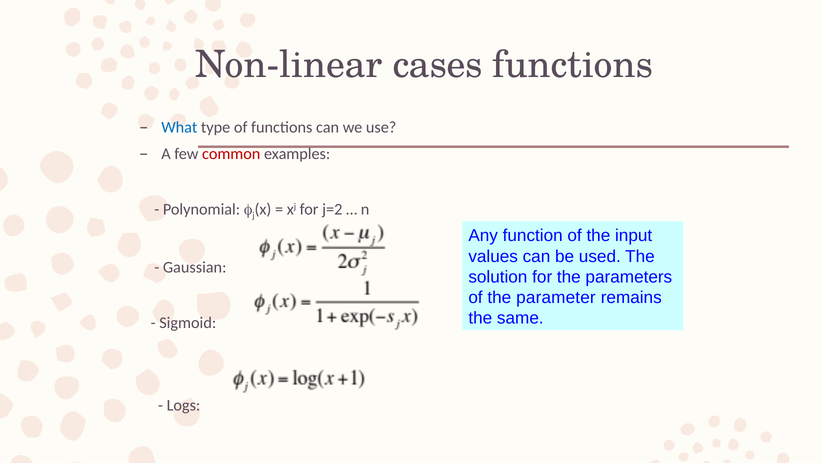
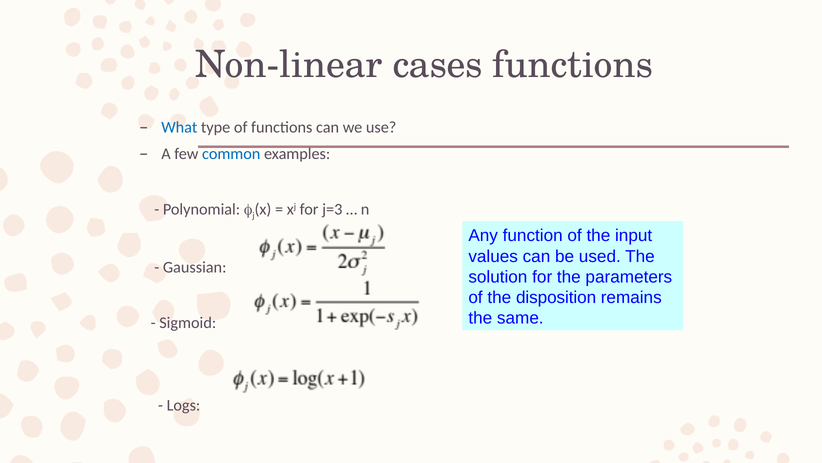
common colour: red -> blue (231, 154)
j=2: j=2 -> j=3 (332, 209)
parameter: parameter -> disposition (556, 297)
